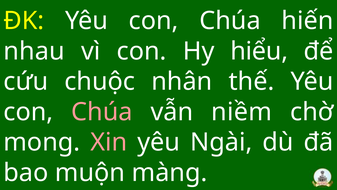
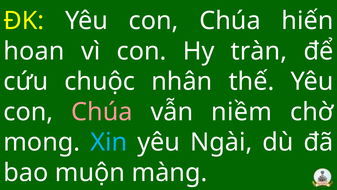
nhau: nhau -> hoan (34, 51)
hiểu: hiểu -> tràn (259, 51)
Xin colour: pink -> light blue (109, 142)
